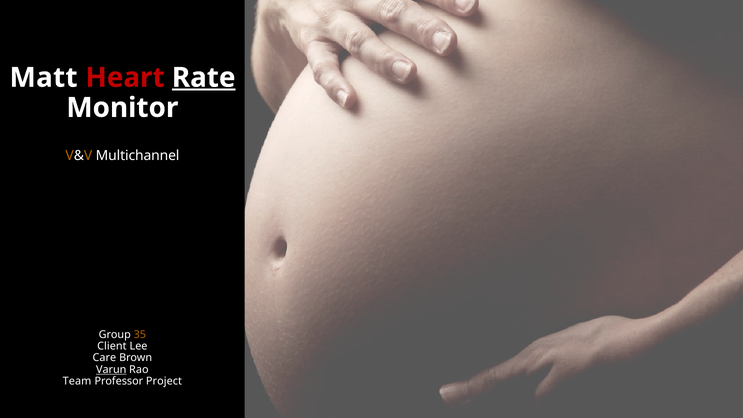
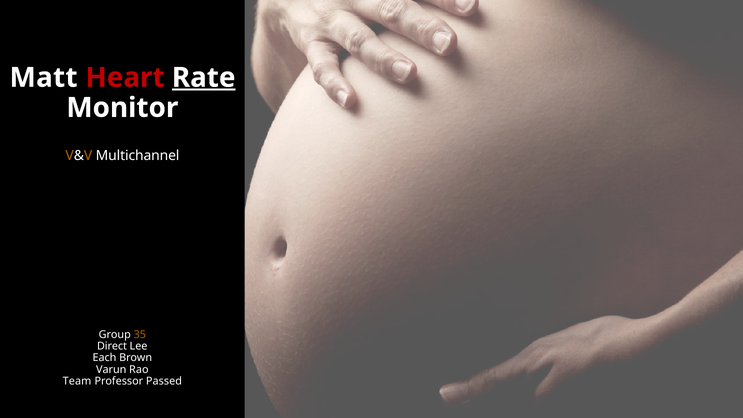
Client: Client -> Direct (112, 346)
Care: Care -> Each (104, 358)
Varun underline: present -> none (111, 370)
Project: Project -> Passed (164, 381)
